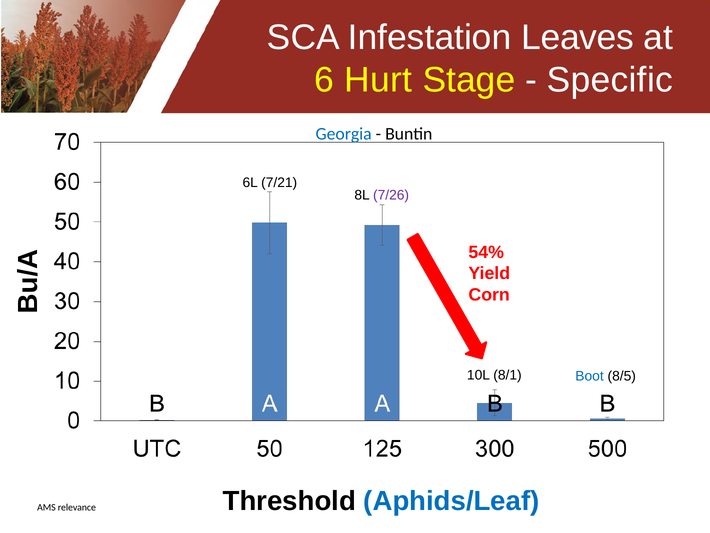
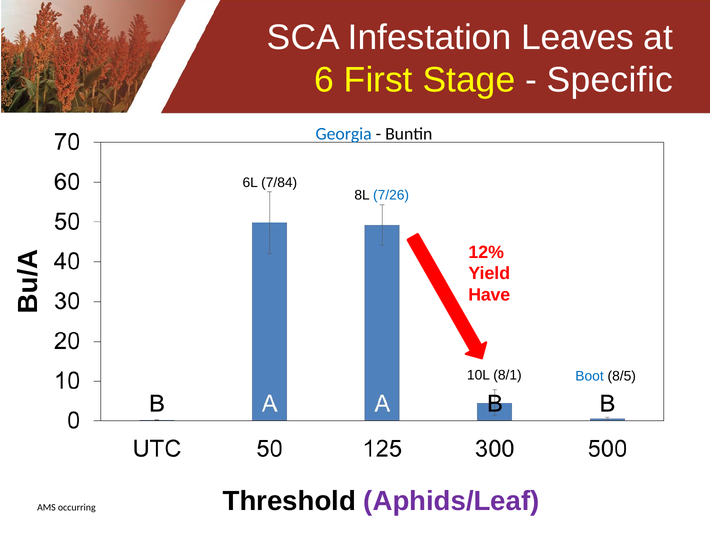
Hurt: Hurt -> First (378, 80)
7/21: 7/21 -> 7/84 (279, 182)
7/26 colour: purple -> blue (391, 195)
54%: 54% -> 12% (486, 252)
Corn: Corn -> Have (489, 295)
Aphids/Leaf colour: blue -> purple (451, 501)
relevance: relevance -> occurring (77, 507)
